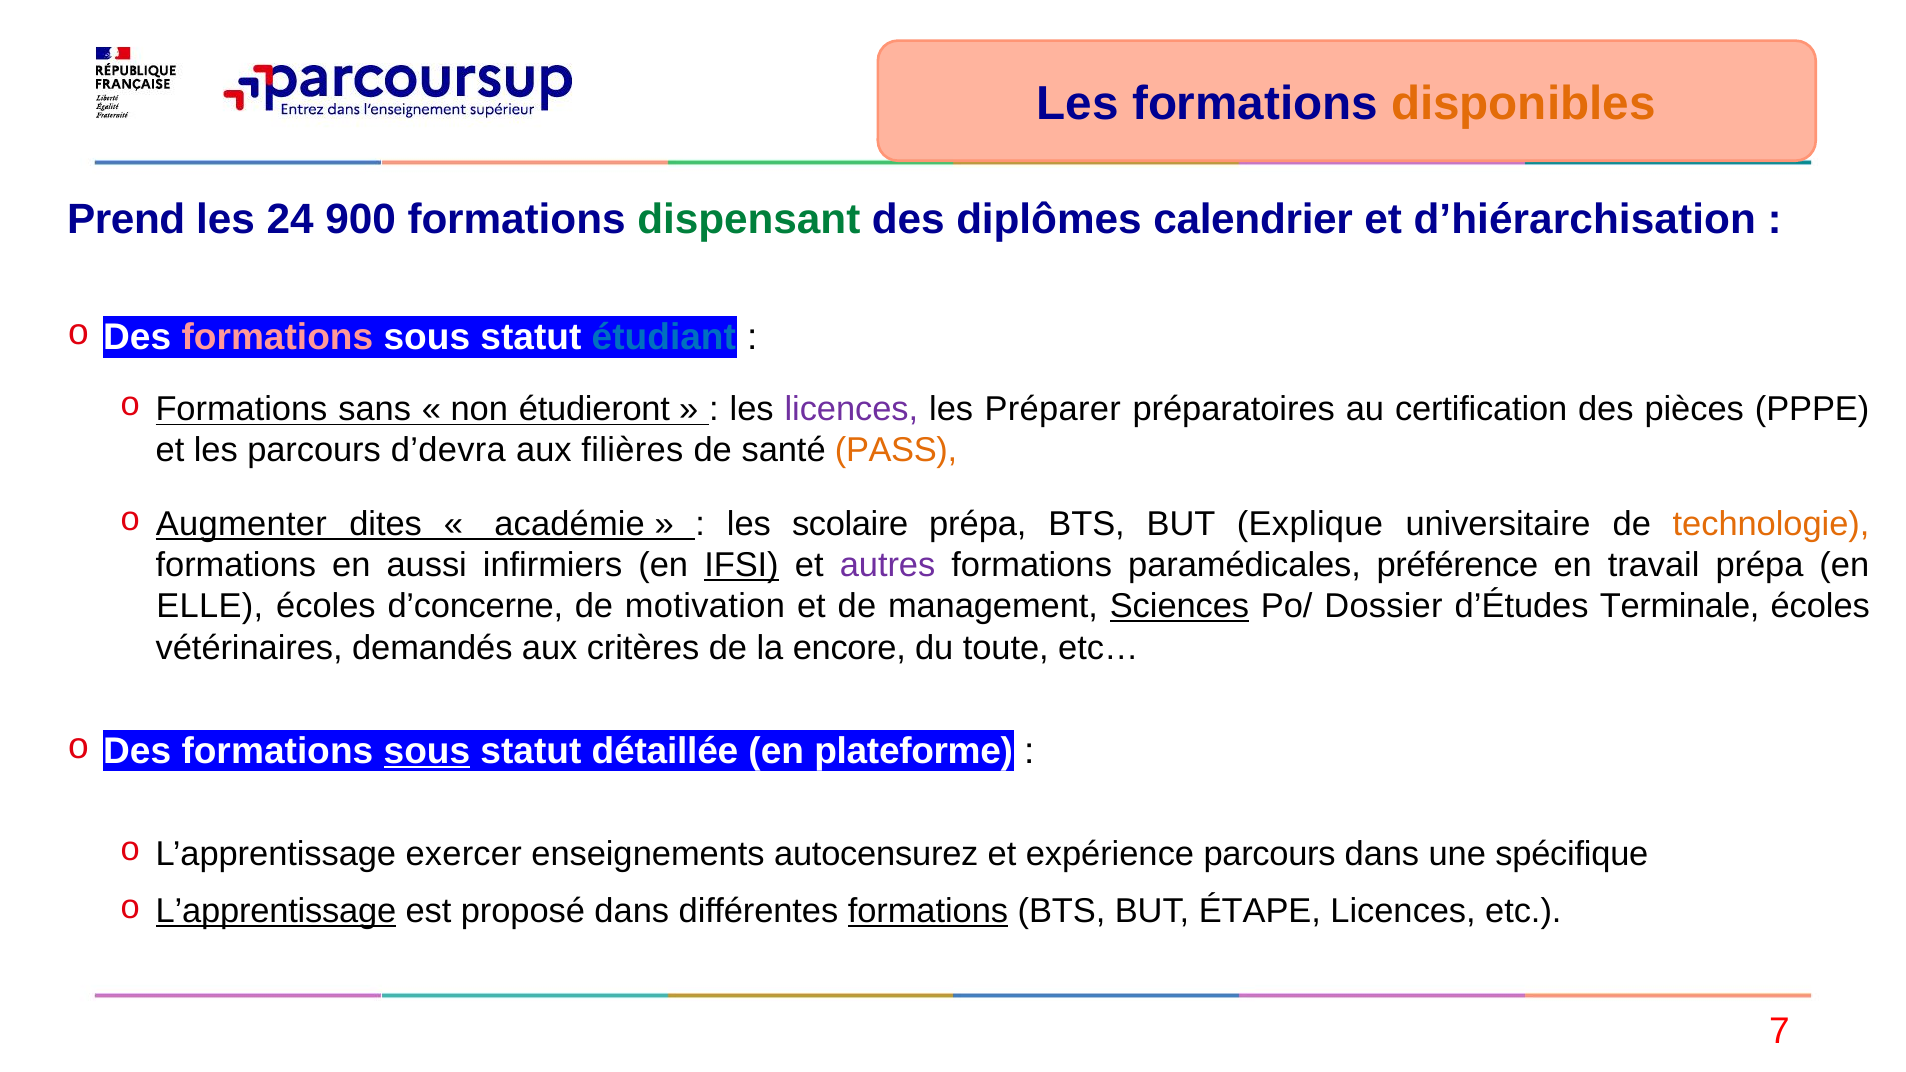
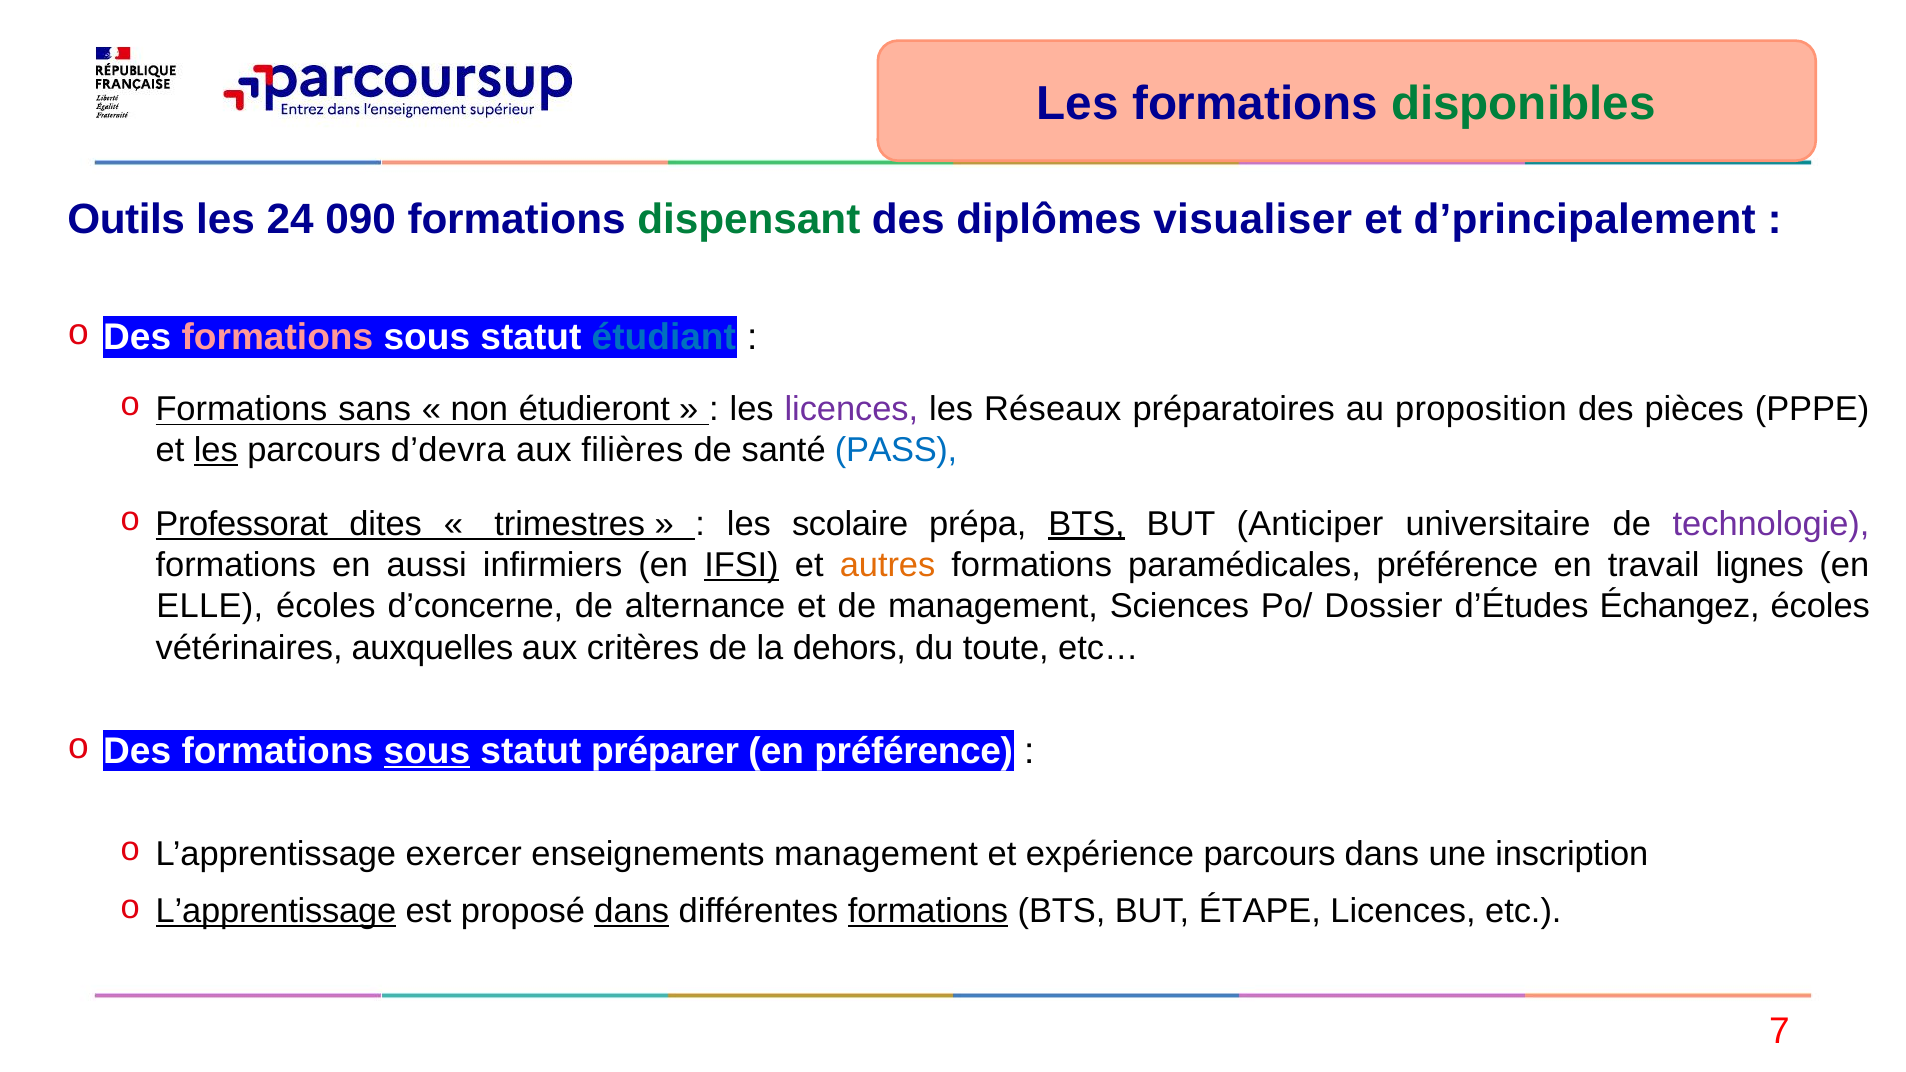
disponibles colour: orange -> green (1523, 104)
Prend: Prend -> Outils (126, 219)
900: 900 -> 090 (361, 219)
calendrier: calendrier -> visualiser (1253, 219)
d’hiérarchisation: d’hiérarchisation -> d’principalement (1585, 219)
Préparer: Préparer -> Réseaux (1053, 409)
certification: certification -> proposition (1481, 409)
les underline: none -> present (216, 451)
PASS colour: orange -> blue (896, 451)
Augmenter: Augmenter -> Professorat (242, 524)
académie: académie -> trimestres (570, 524)
BTS underline: none -> present (1087, 524)
Explique: Explique -> Anticiper (1310, 524)
technologie colour: orange -> purple (1771, 524)
autres colour: purple -> orange (888, 565)
travail prépa: prépa -> lignes (1760, 565)
motivation: motivation -> alternance (705, 606)
Sciences underline: present -> none (1180, 606)
Terminale: Terminale -> Échangez (1680, 606)
demandés: demandés -> auxquelles (432, 648)
encore: encore -> dehors (849, 648)
détaillée: détaillée -> préparer (665, 751)
en plateforme: plateforme -> préférence (914, 751)
enseignements autocensurez: autocensurez -> management (876, 854)
spécifique: spécifique -> inscription (1572, 854)
dans underline: none -> present (632, 912)
